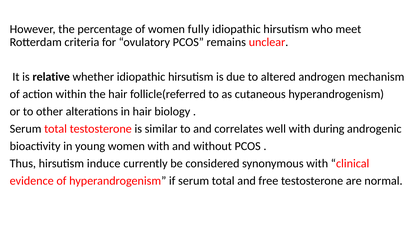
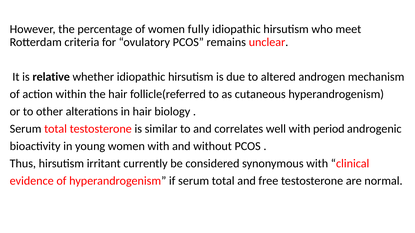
during: during -> period (329, 129)
induce: induce -> irritant (104, 164)
